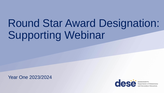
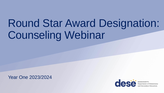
Supporting: Supporting -> Counseling (35, 35)
